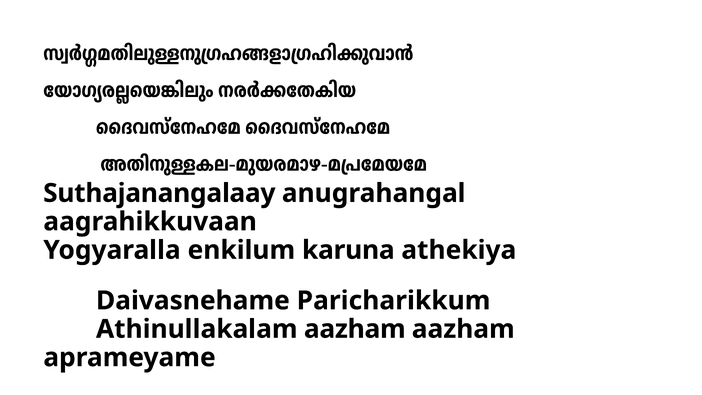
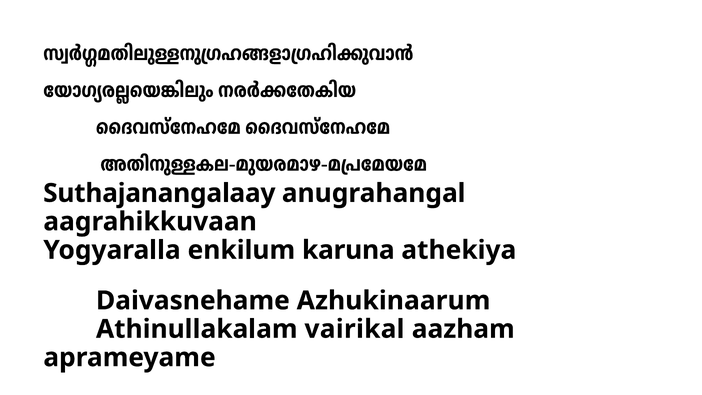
Paricharikkum: Paricharikkum -> Azhukinaarum (394, 301)
Athinullakalam aazham: aazham -> vairikal (355, 329)
